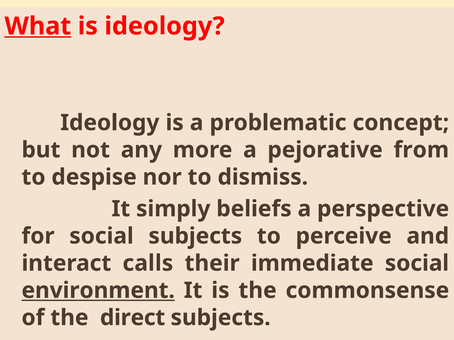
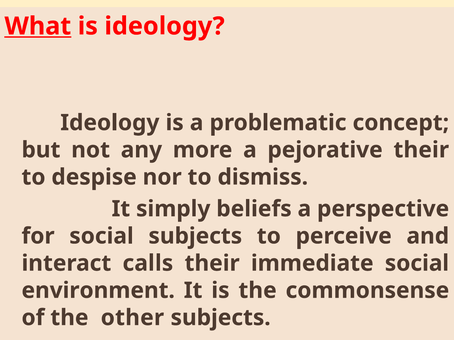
pejorative from: from -> their (421, 150)
environment underline: present -> none (98, 291)
direct: direct -> other (132, 318)
